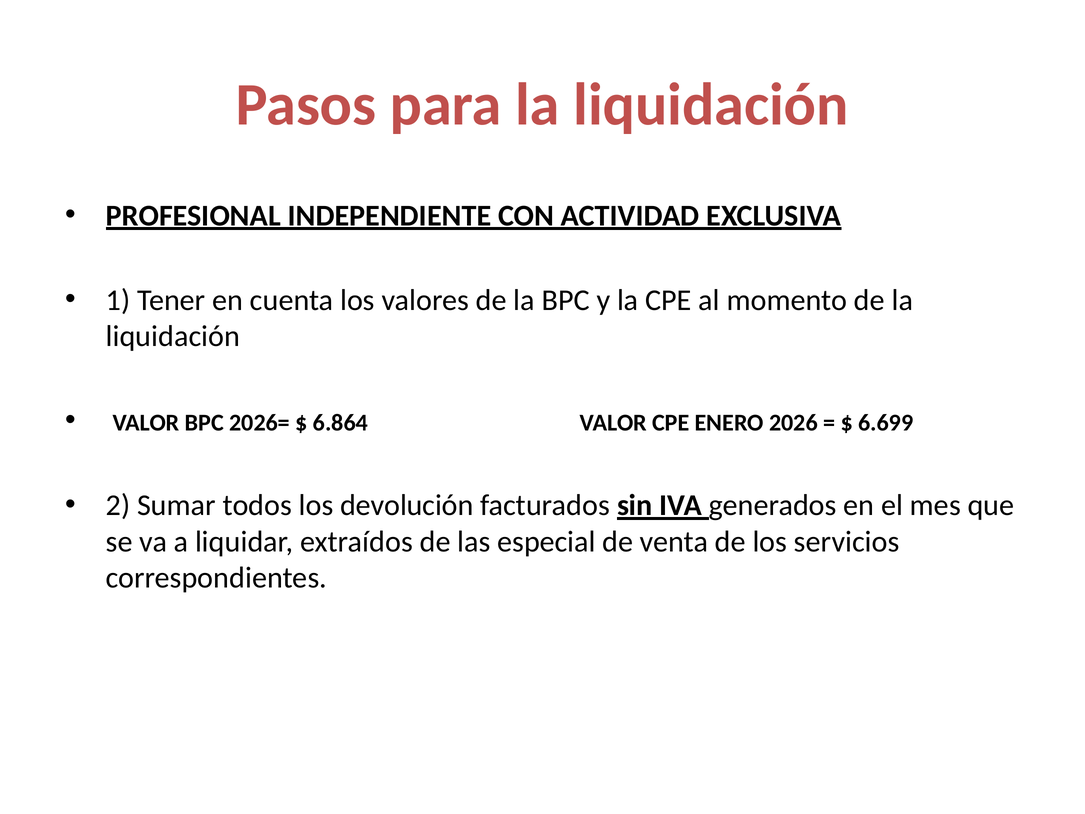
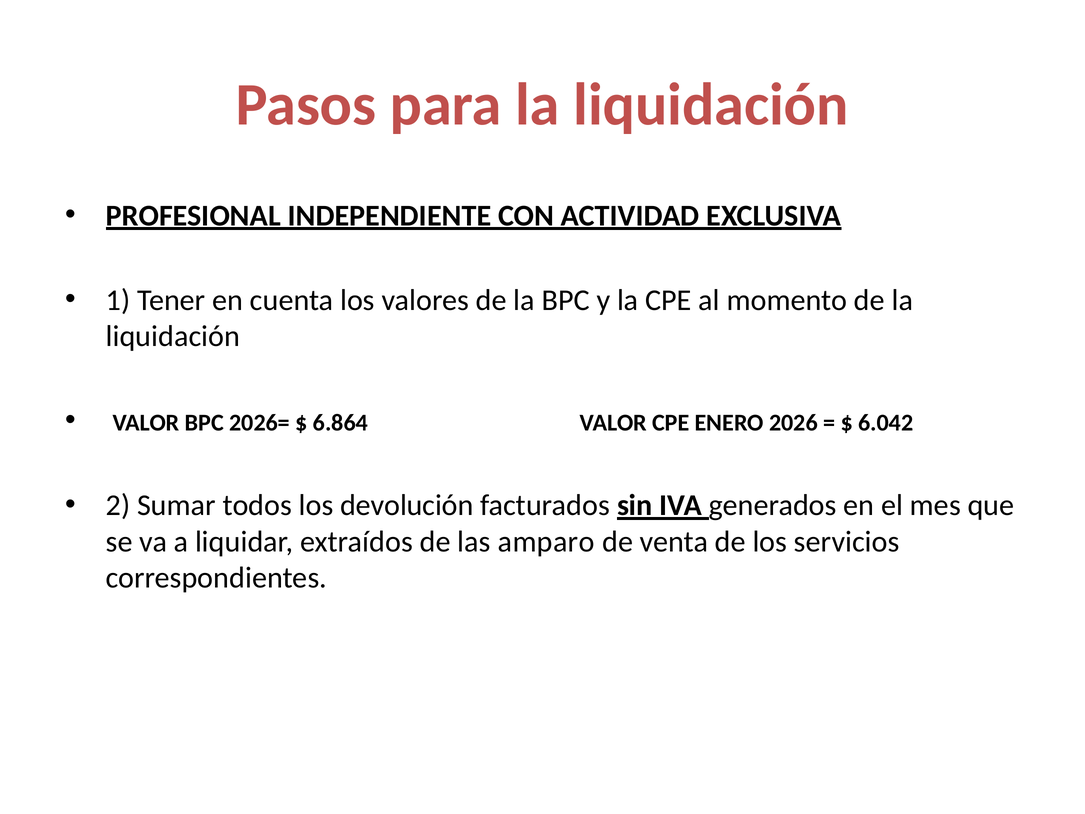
6.699: 6.699 -> 6.042 (886, 423)
especial: especial -> amparo (546, 541)
